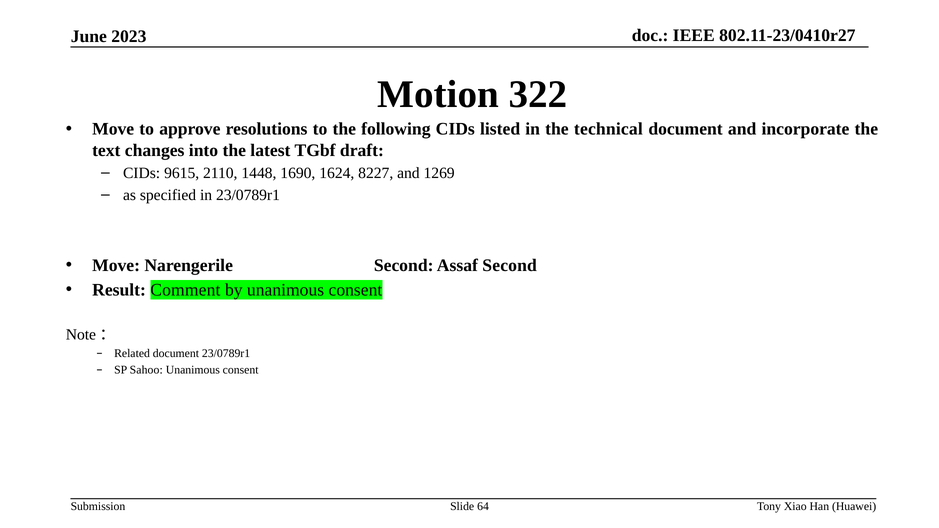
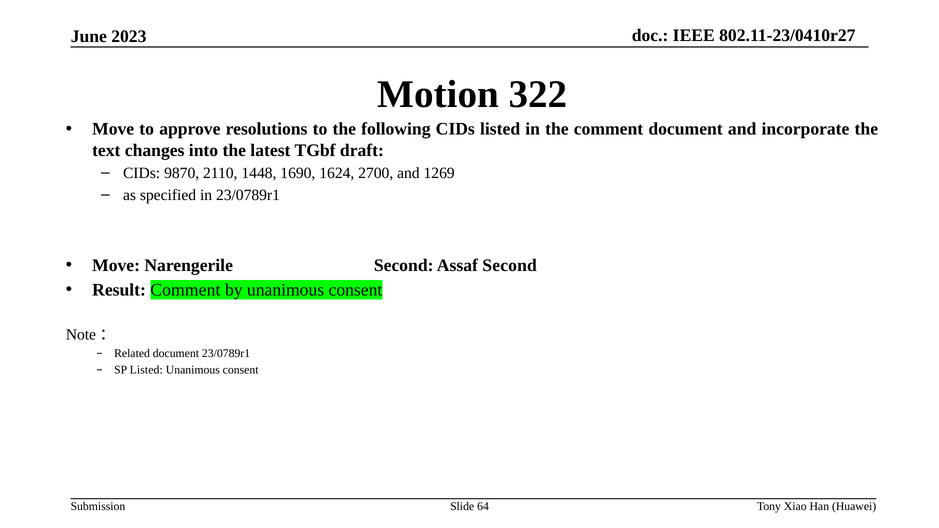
the technical: technical -> comment (608, 129)
9615: 9615 -> 9870 (182, 173)
8227: 8227 -> 2700 (376, 173)
SP Sahoo: Sahoo -> Listed (146, 370)
